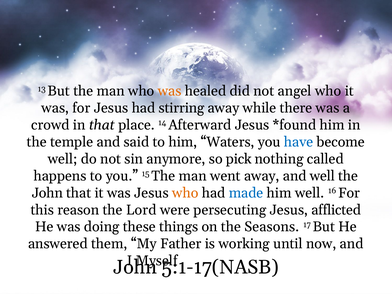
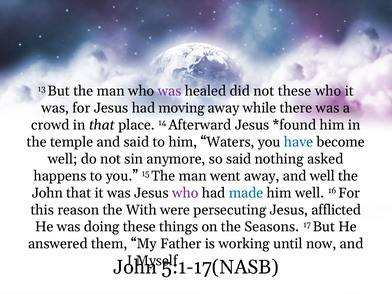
was colour: orange -> purple (170, 91)
not angel: angel -> these (295, 91)
stirring: stirring -> moving (181, 108)
so pick: pick -> said (239, 159)
called: called -> asked (325, 159)
who colour: orange -> purple (185, 193)
Lord: Lord -> With (141, 210)
